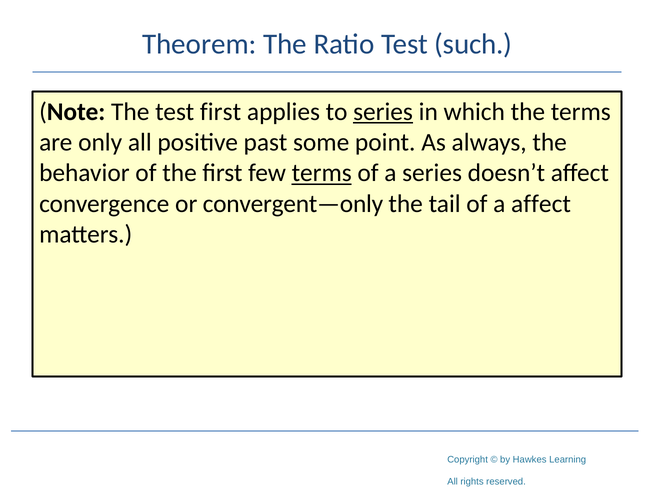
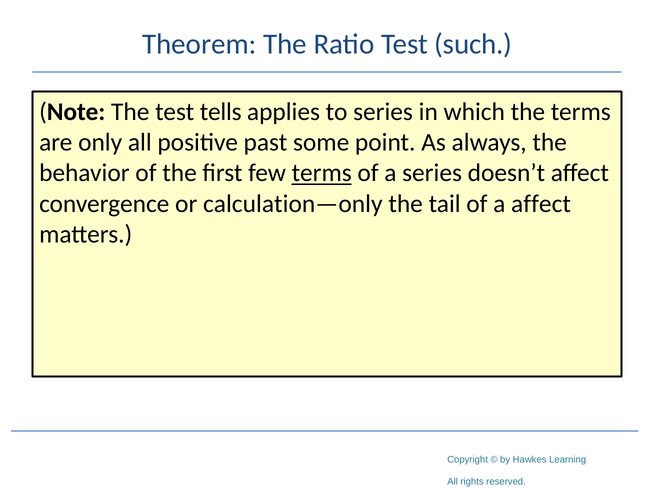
test first: first -> tells (221, 112)
series underline: present -> none (383, 112)
convergent—only: convergent—only -> calculation—only (293, 203)
